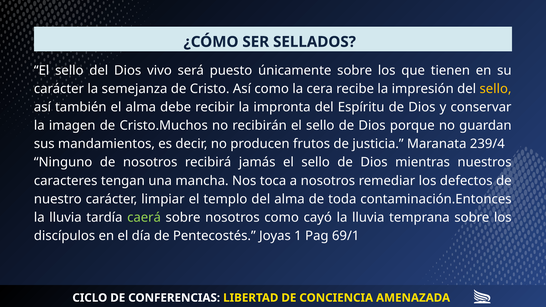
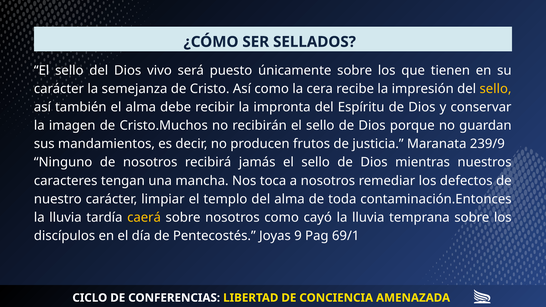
239/4: 239/4 -> 239/9 (487, 144)
caerá colour: light green -> yellow (144, 218)
1: 1 -> 9 (298, 236)
